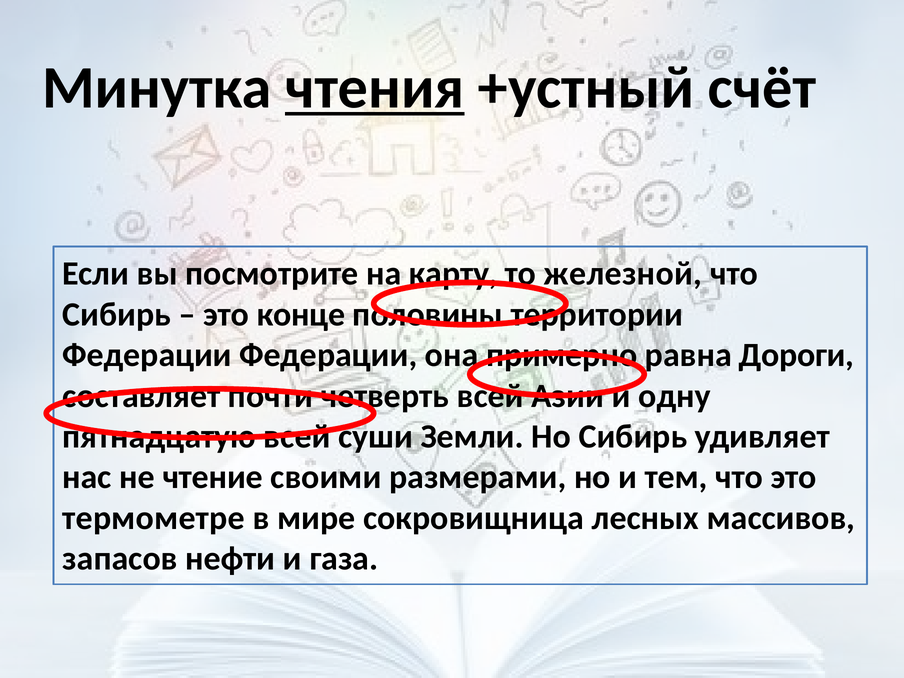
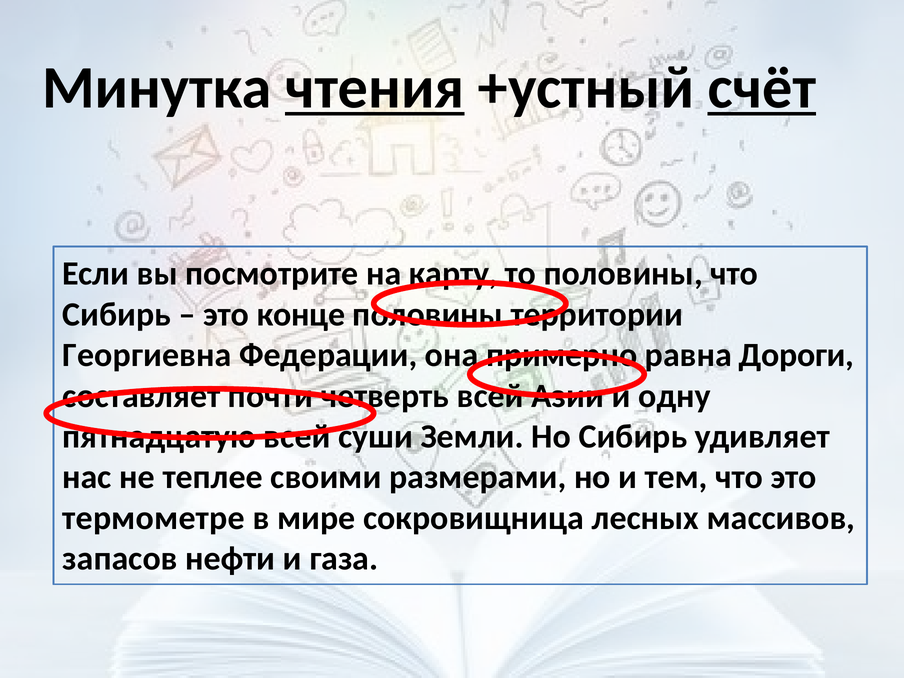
счёт underline: none -> present (762, 88)
железной: железной -> половины (623, 274)
Федерации: Федерации -> Георгиевна (147, 355)
чтение: чтение -> теплее (213, 477)
